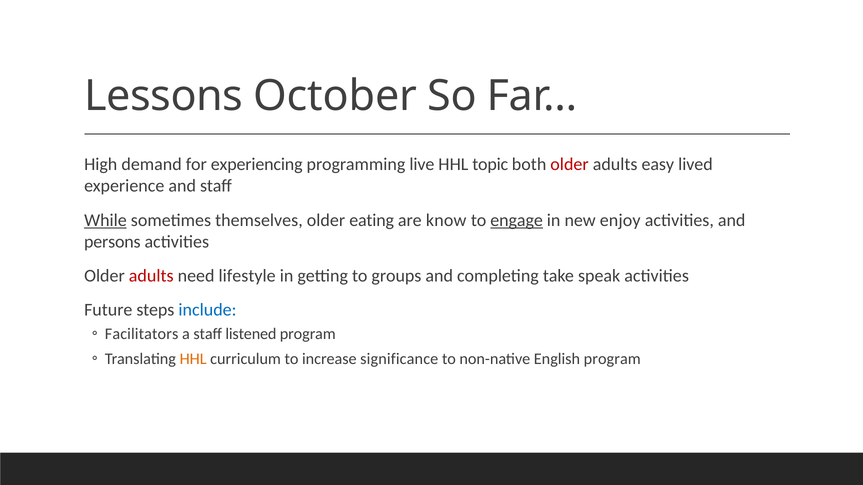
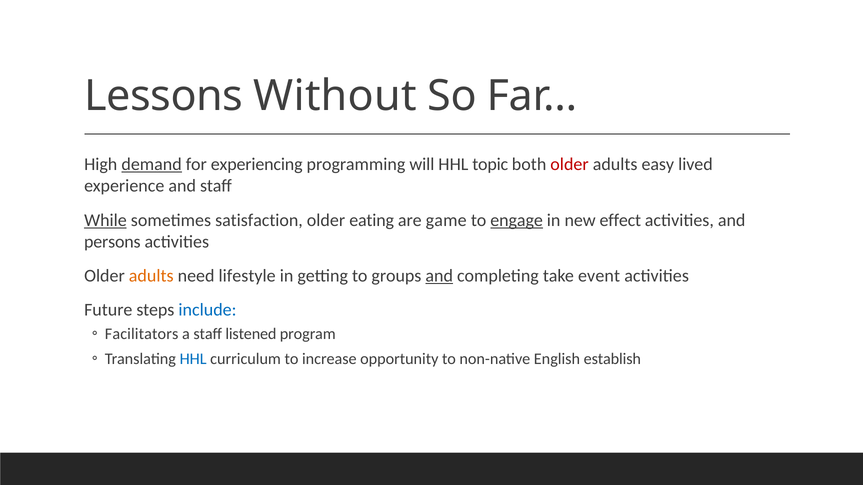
October: October -> Without (335, 96)
demand underline: none -> present (152, 165)
live: live -> will (422, 165)
themselves: themselves -> satisfaction (259, 220)
know: know -> game (446, 220)
enjoy: enjoy -> effect (620, 220)
adults colour: red -> orange (151, 276)
and underline: none -> present (439, 276)
speak: speak -> event (599, 276)
HHL colour: orange -> blue (193, 359)
significance: significance -> opportunity (399, 359)
English program: program -> establish (612, 359)
